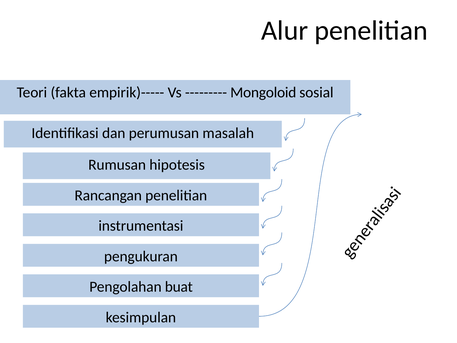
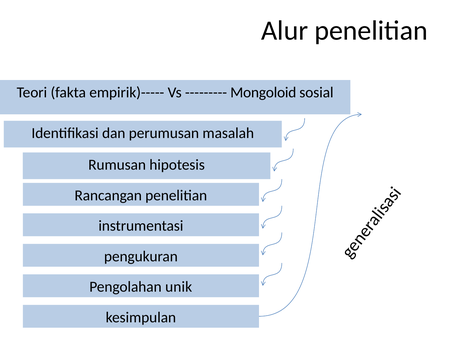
buat: buat -> unik (179, 287)
